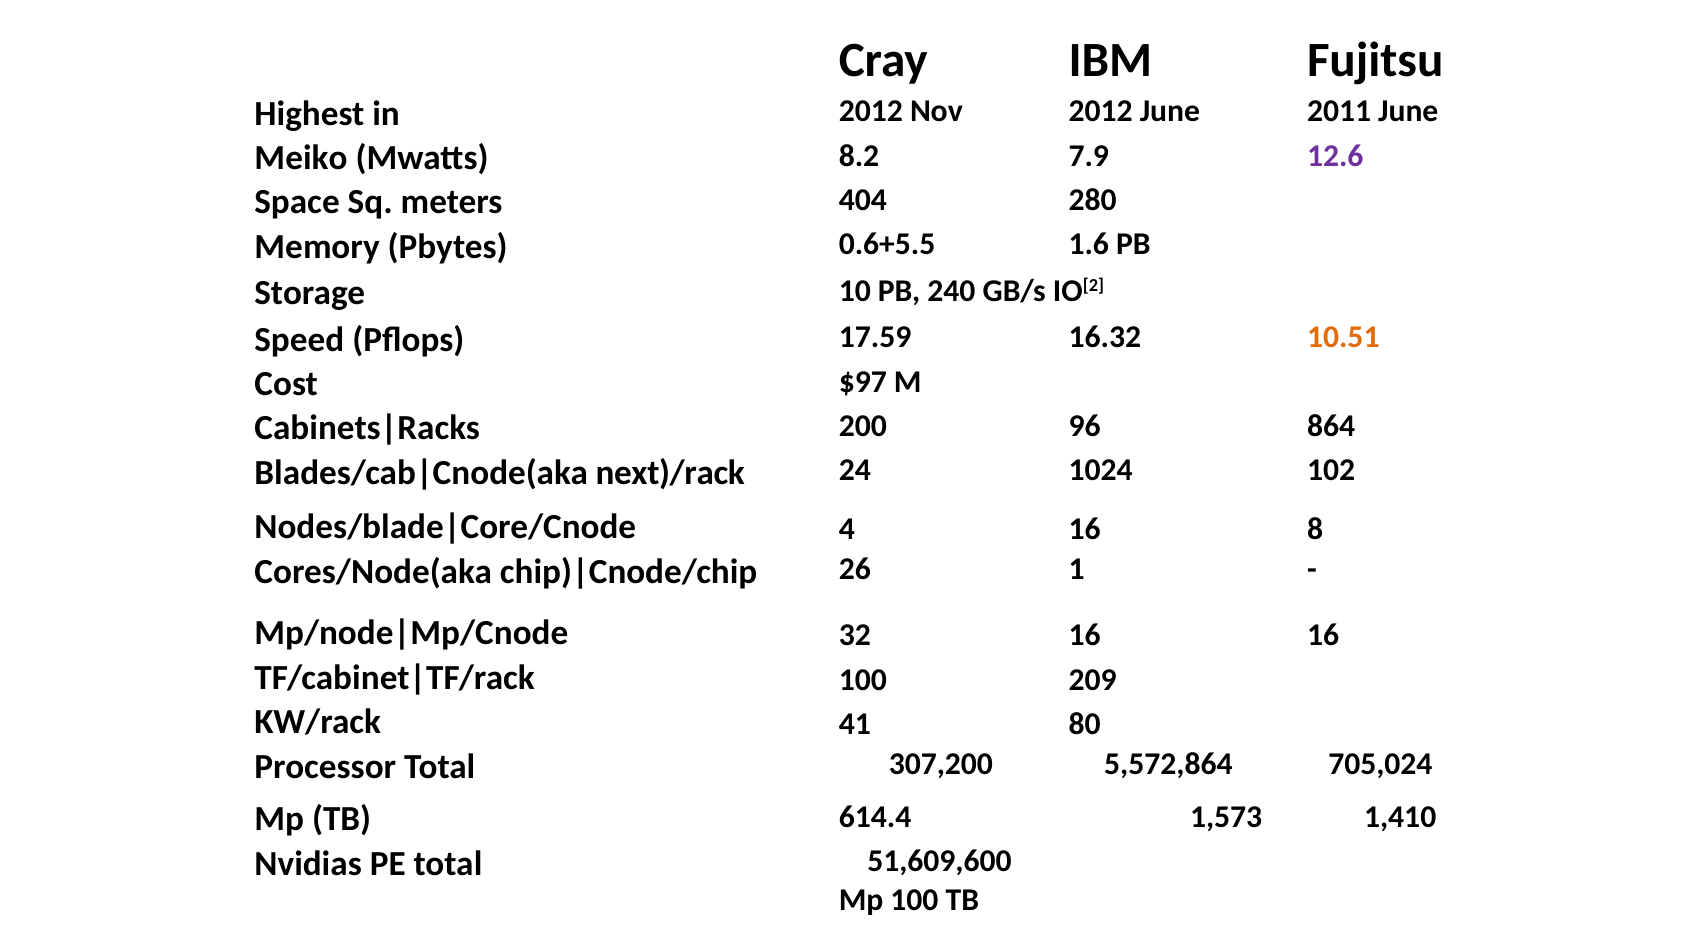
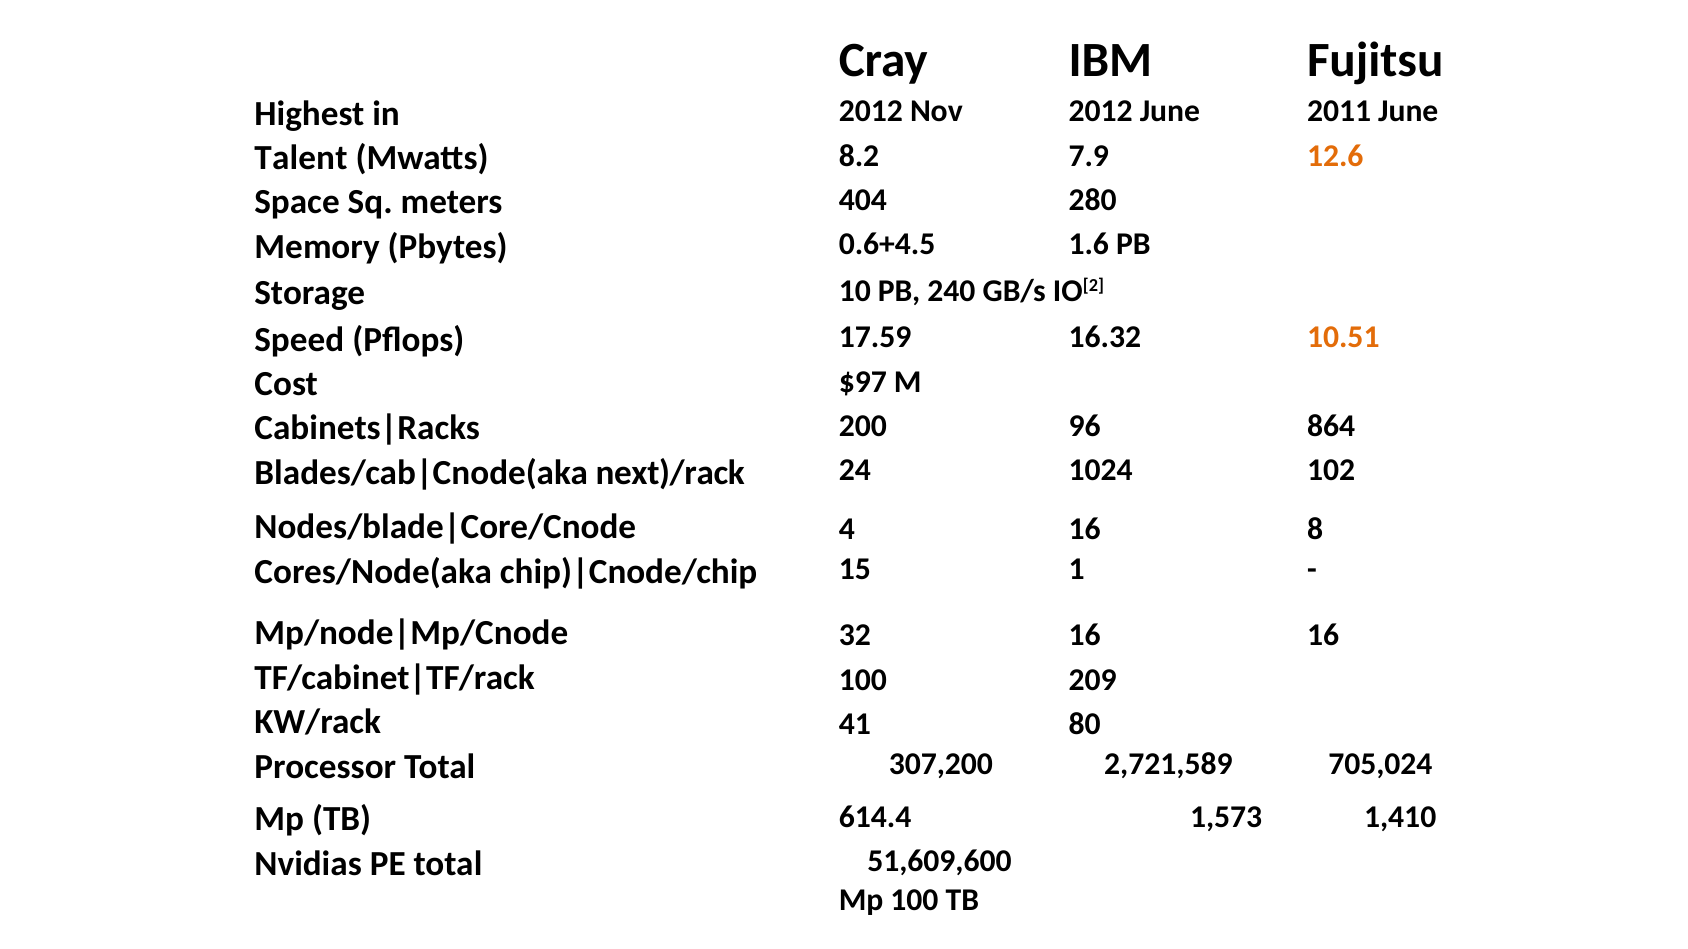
Meiko: Meiko -> Talent (301, 158)
12.6 colour: purple -> orange (1335, 156)
0.6+5.5: 0.6+5.5 -> 0.6+4.5 (887, 245)
26: 26 -> 15 (855, 570)
5,572,864: 5,572,864 -> 2,721,589 (1168, 765)
